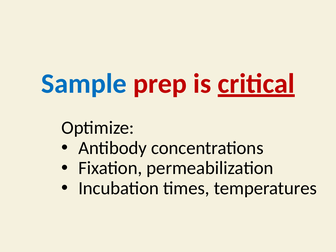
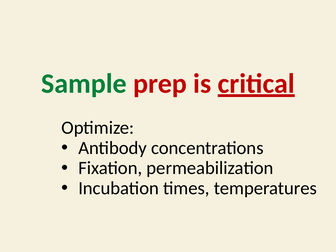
Sample colour: blue -> green (84, 84)
